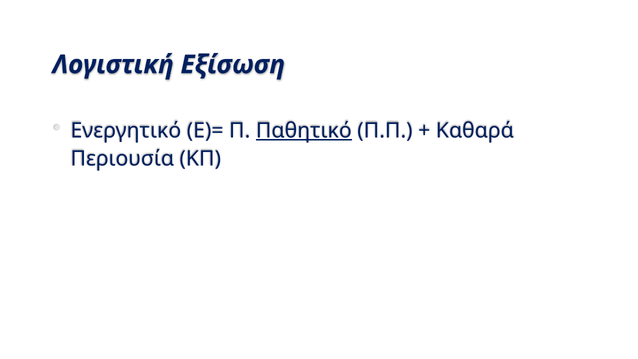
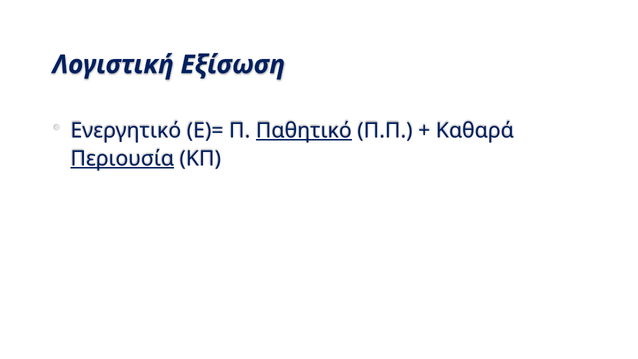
Περιουσία underline: none -> present (122, 159)
